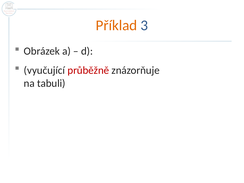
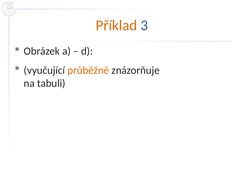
průběžně colour: red -> orange (88, 70)
